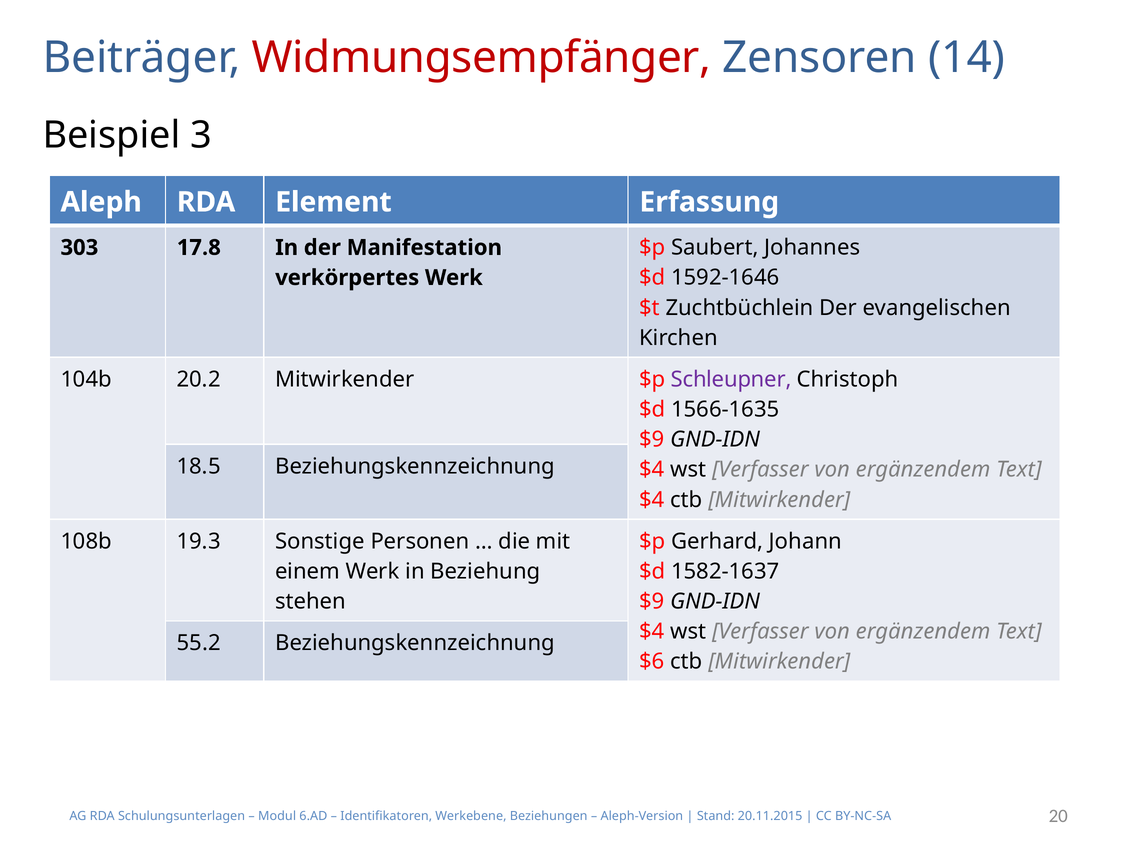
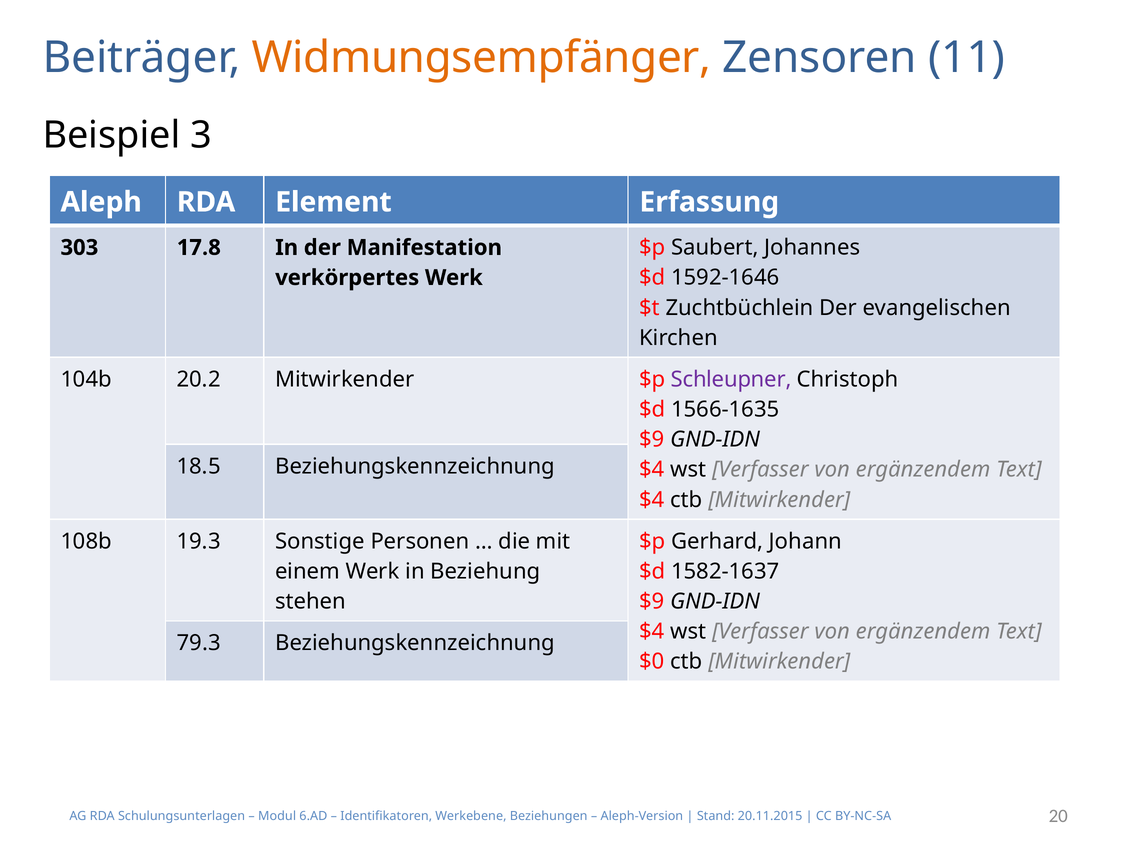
Widmungsempfänger colour: red -> orange (481, 57)
14: 14 -> 11 (967, 57)
55.2: 55.2 -> 79.3 (199, 643)
$6: $6 -> $0 (652, 662)
